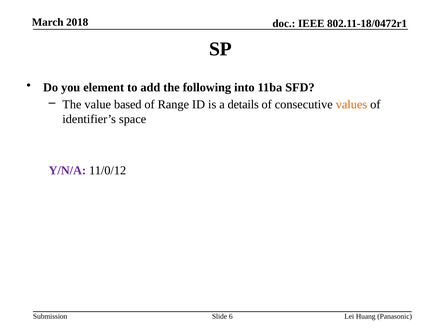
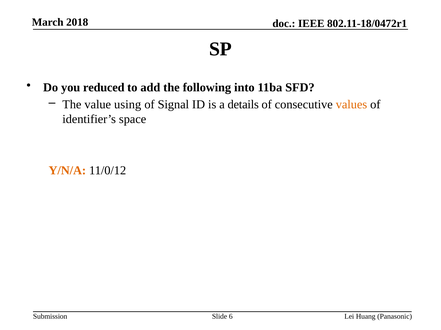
element: element -> reduced (104, 88)
based: based -> using (128, 105)
Range: Range -> Signal (173, 105)
Y/N/A colour: purple -> orange (67, 171)
